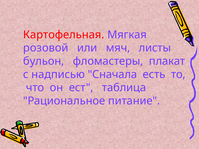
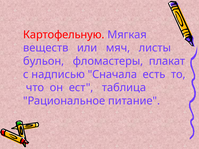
Картофельная: Картофельная -> Картофельную (64, 35)
розовой: розовой -> веществ (46, 48)
